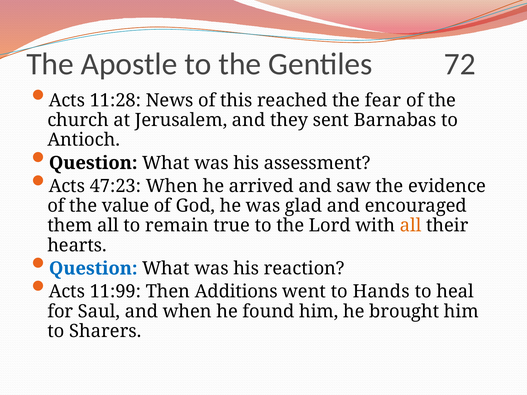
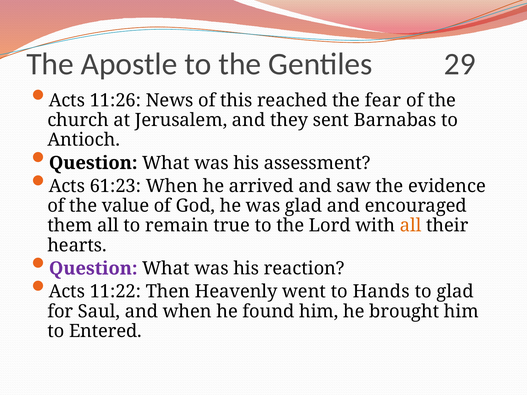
72: 72 -> 29 (460, 64)
11:28: 11:28 -> 11:26 (115, 100)
47:23: 47:23 -> 61:23 (115, 186)
Question colour: blue -> purple (93, 269)
11:99: 11:99 -> 11:22 (115, 292)
Additions: Additions -> Heavenly (236, 292)
to heal: heal -> glad (455, 292)
Sharers: Sharers -> Entered (105, 331)
